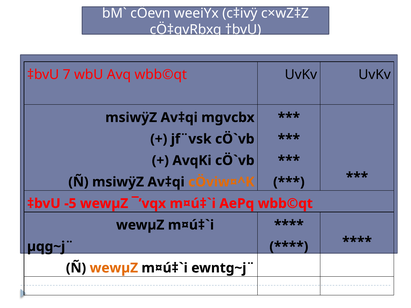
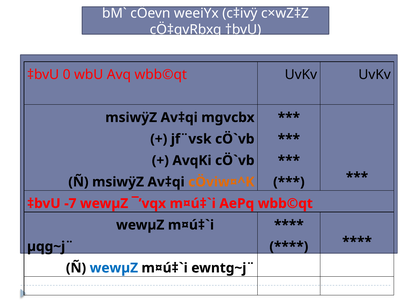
7: 7 -> 0 (67, 75)
-5: -5 -> -7 (70, 204)
wewµZ colour: orange -> blue (114, 268)
